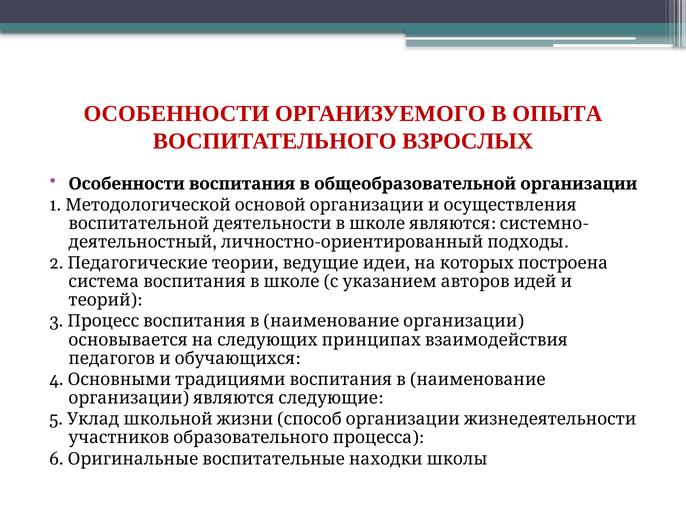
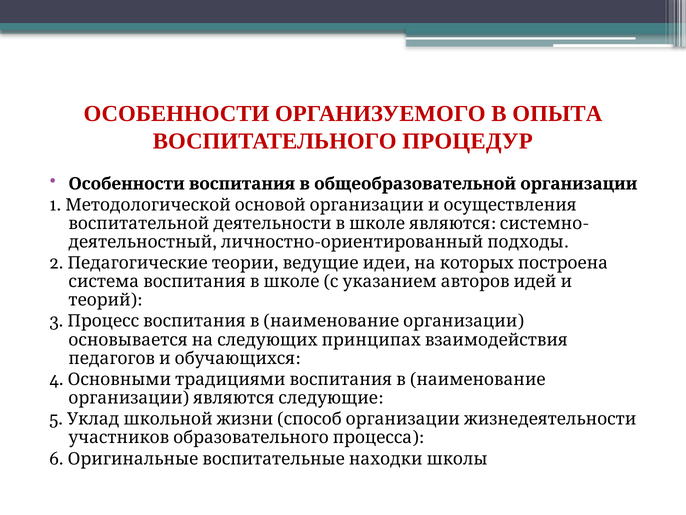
ВЗРОСЛЫХ: ВЗРОСЛЫХ -> ПРОЦЕДУР (468, 141)
